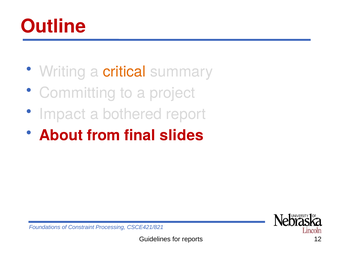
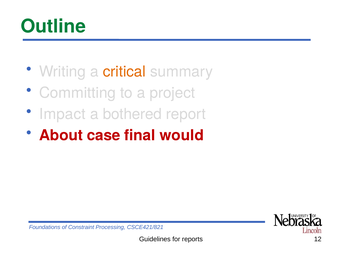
Outline colour: red -> green (53, 26)
from: from -> case (104, 136)
slides: slides -> would (182, 136)
